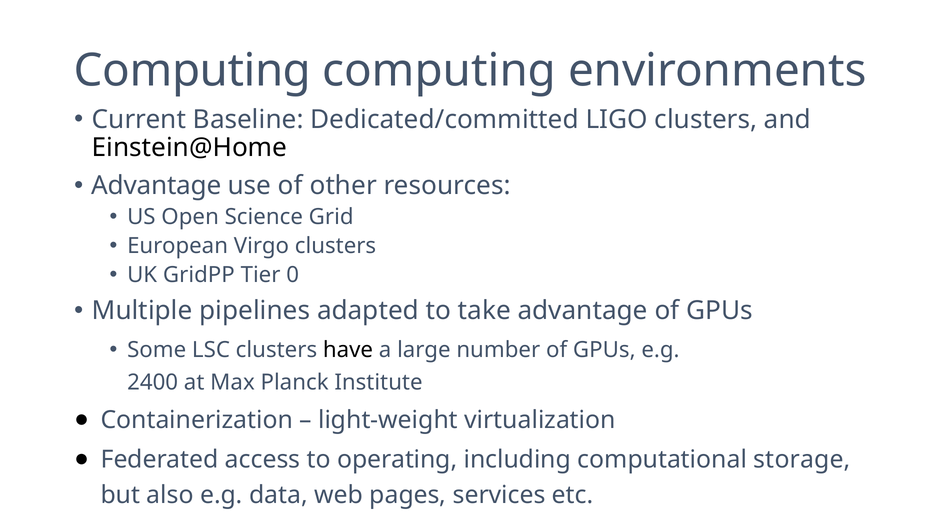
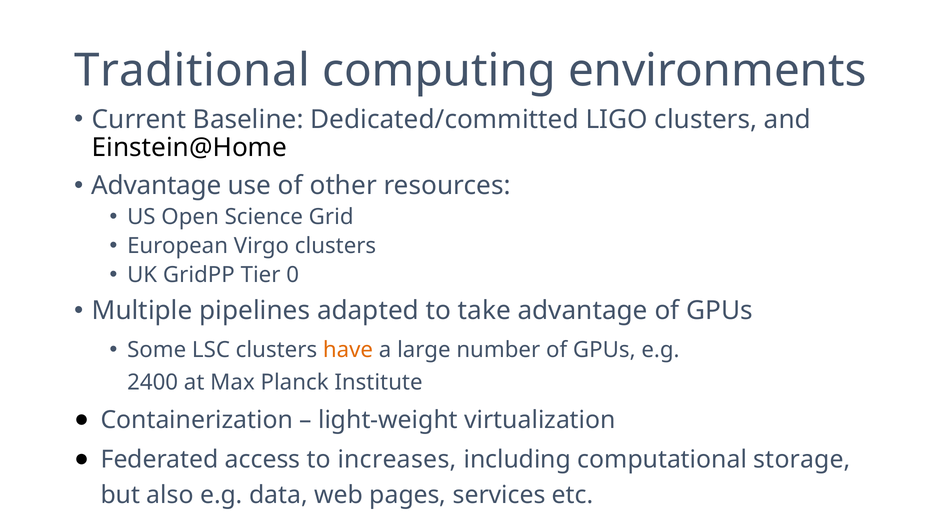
Computing: Computing -> Traditional (192, 71)
have colour: black -> orange (348, 350)
operating: operating -> increases (397, 459)
